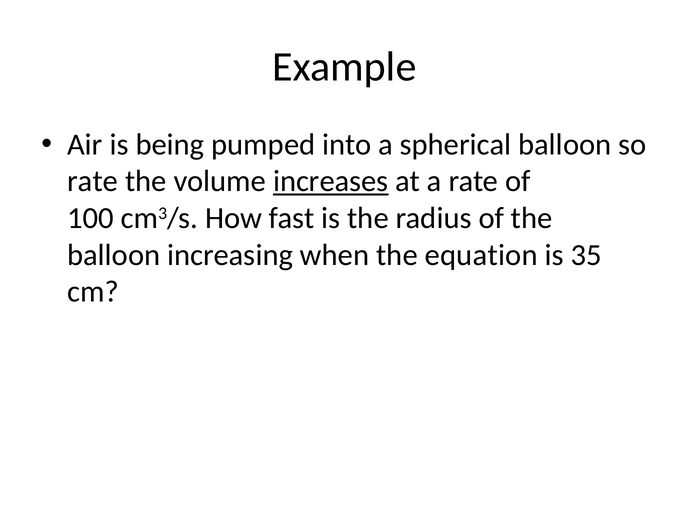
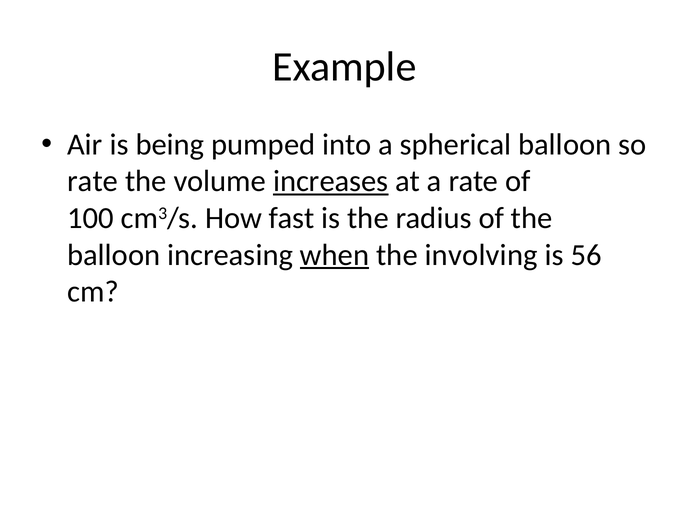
when underline: none -> present (335, 255)
equation: equation -> involving (481, 255)
35: 35 -> 56 (586, 255)
